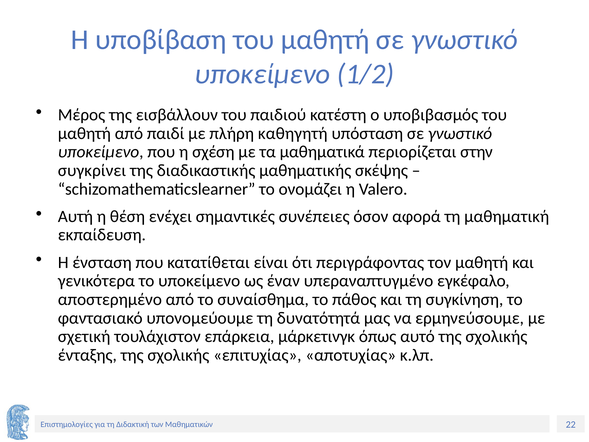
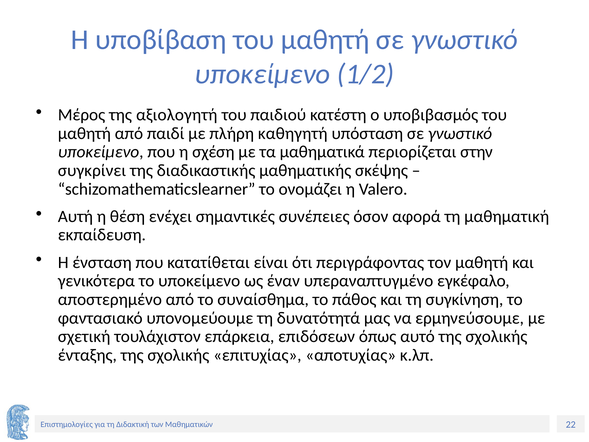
εισβάλλουν: εισβάλλουν -> αξιολογητή (177, 115)
μάρκετινγκ: μάρκετινγκ -> επιδόσεων (317, 336)
